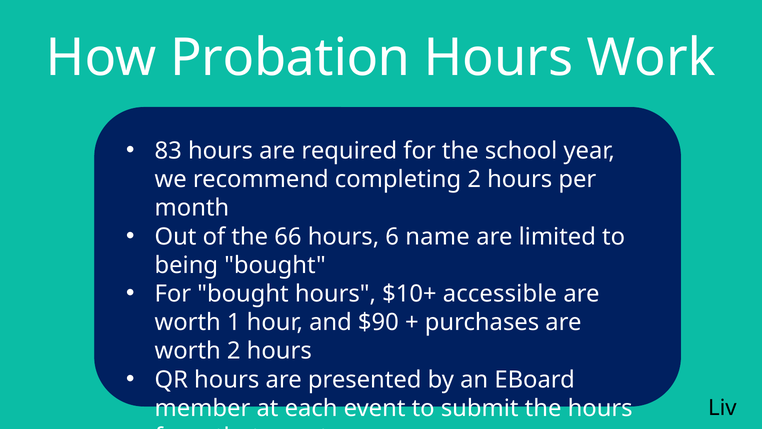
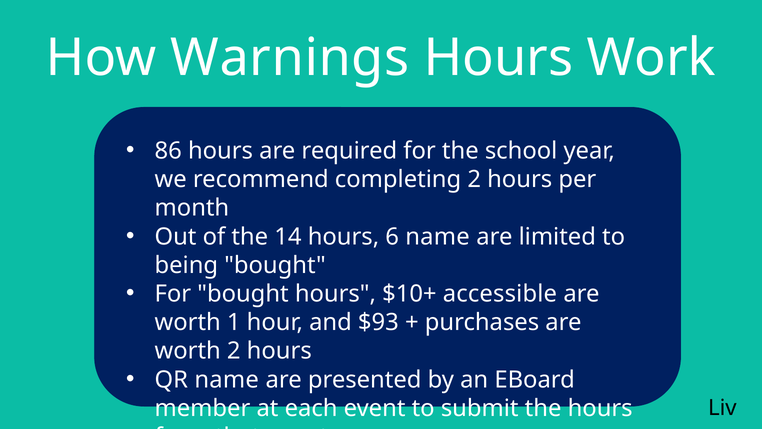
Probation: Probation -> Warnings (290, 58)
83: 83 -> 86 (168, 151)
66: 66 -> 14 (288, 236)
$90: $90 -> $93 (378, 322)
QR hours: hours -> name (227, 379)
